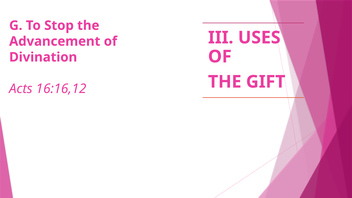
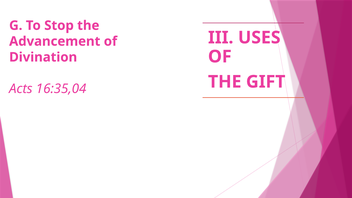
16:16,12: 16:16,12 -> 16:35,04 (61, 89)
